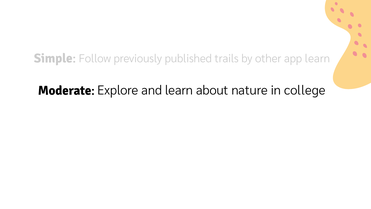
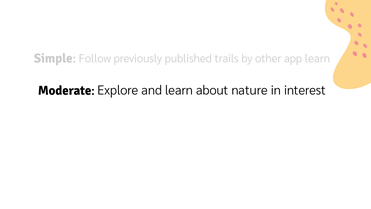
college: college -> interest (305, 90)
